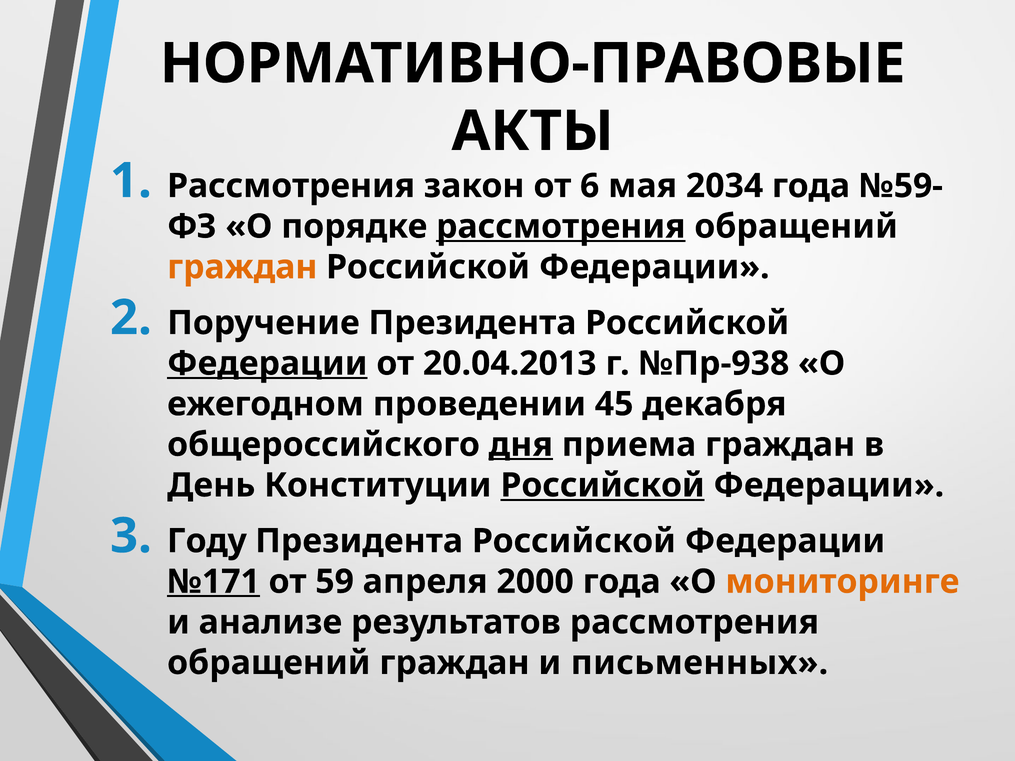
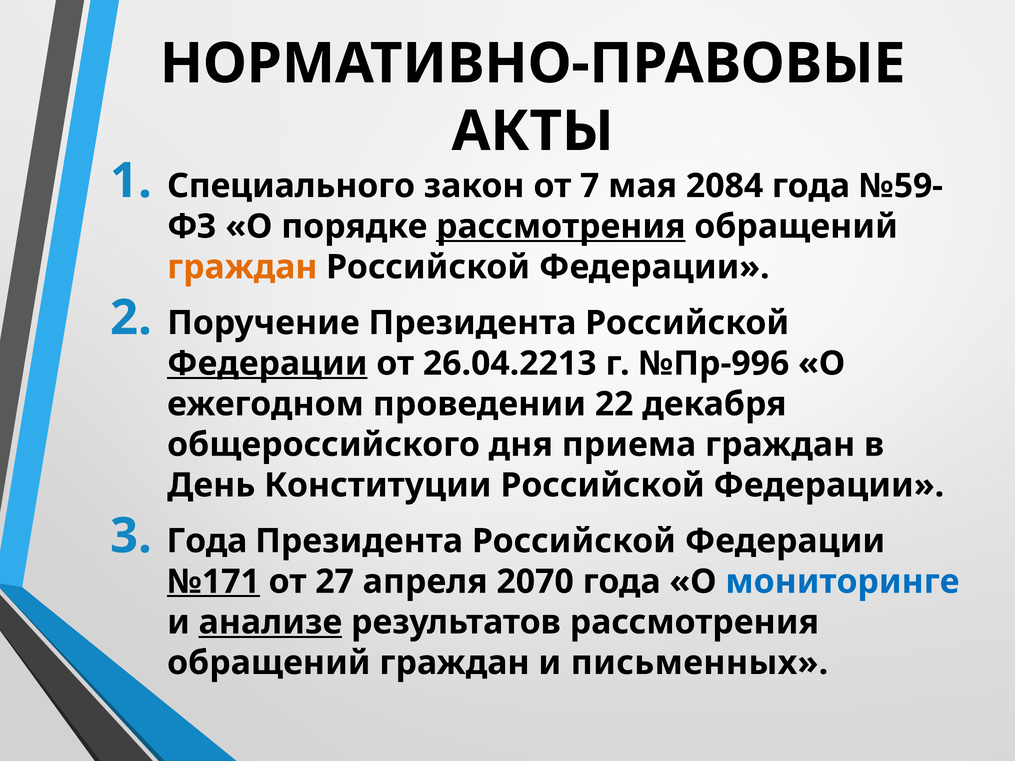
Рассмотрения: Рассмотрения -> Специального (291, 186)
6: 6 -> 7 (590, 186)
2034: 2034 -> 2084 (725, 186)
20.04.2013: 20.04.2013 -> 26.04.2213 (510, 364)
№Пр-938: №Пр-938 -> №Пр-996 (714, 364)
45: 45 -> 22 (614, 404)
дня underline: present -> none (521, 445)
Российской underline: present -> none (603, 485)
Году: Году -> Года (207, 541)
59: 59 -> 27 (335, 582)
2000: 2000 -> 2070 (535, 582)
мониторинге colour: orange -> blue (842, 582)
анализе underline: none -> present (270, 622)
